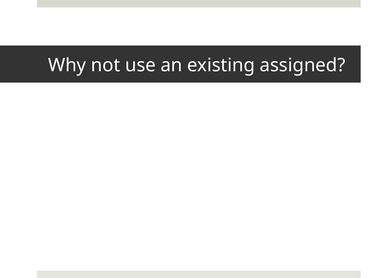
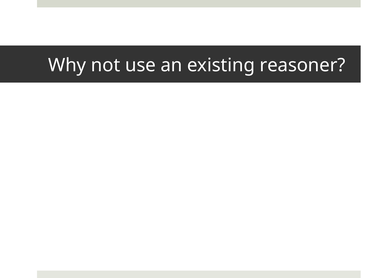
assigned: assigned -> reasoner (303, 65)
